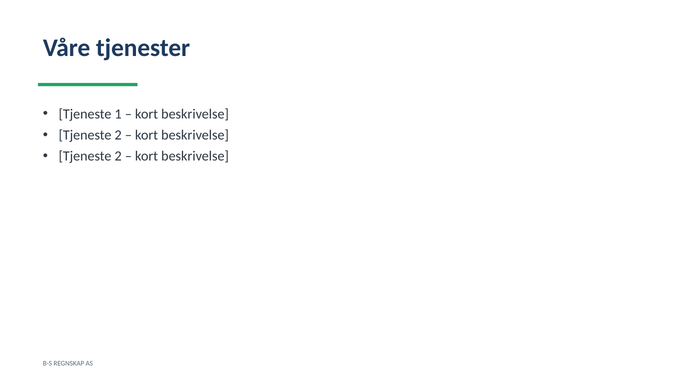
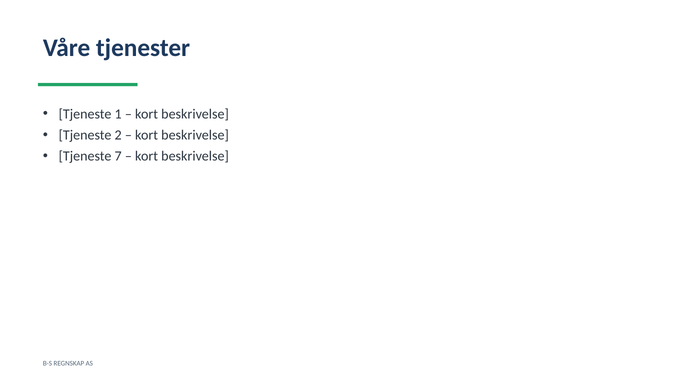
2: 2 -> 7 (118, 156)
